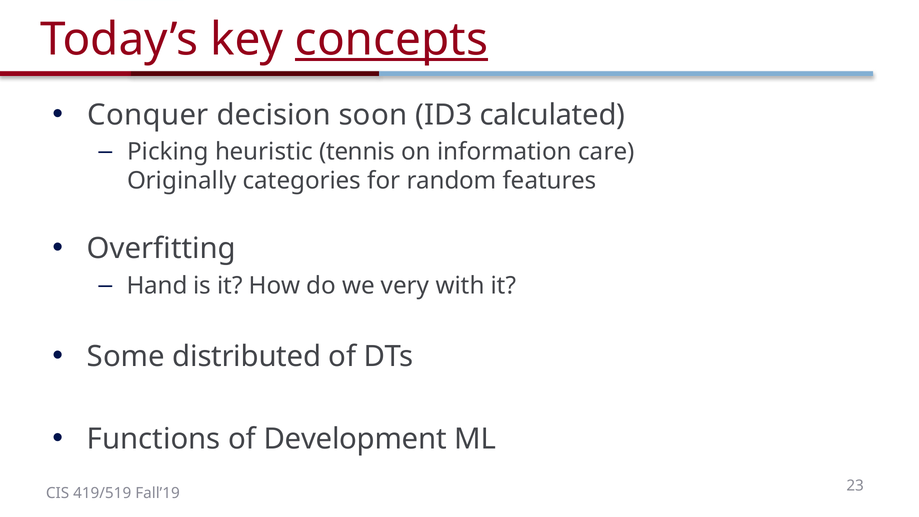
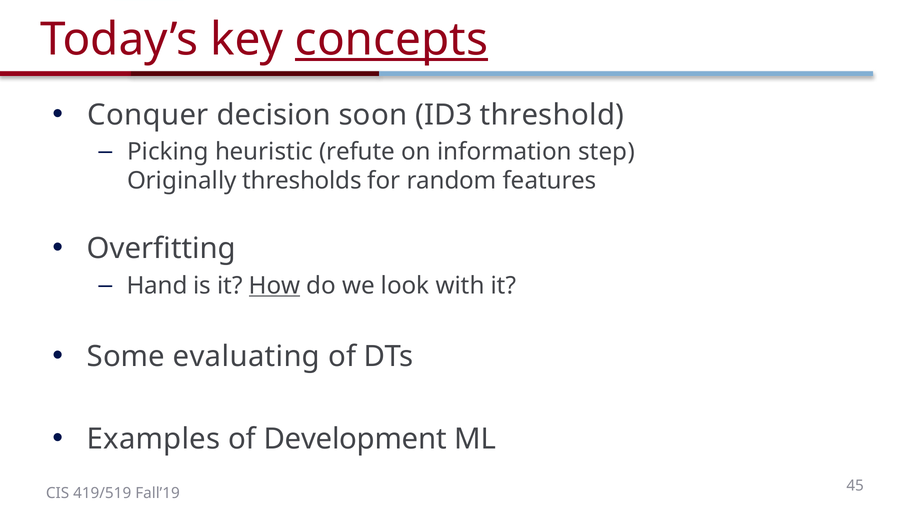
calculated: calculated -> threshold (552, 115)
tennis: tennis -> refute (357, 152)
care: care -> step (606, 152)
categories: categories -> thresholds (302, 181)
How underline: none -> present (275, 286)
very: very -> look (405, 286)
distributed: distributed -> evaluating (246, 356)
Functions: Functions -> Examples (154, 439)
23: 23 -> 45 (855, 486)
